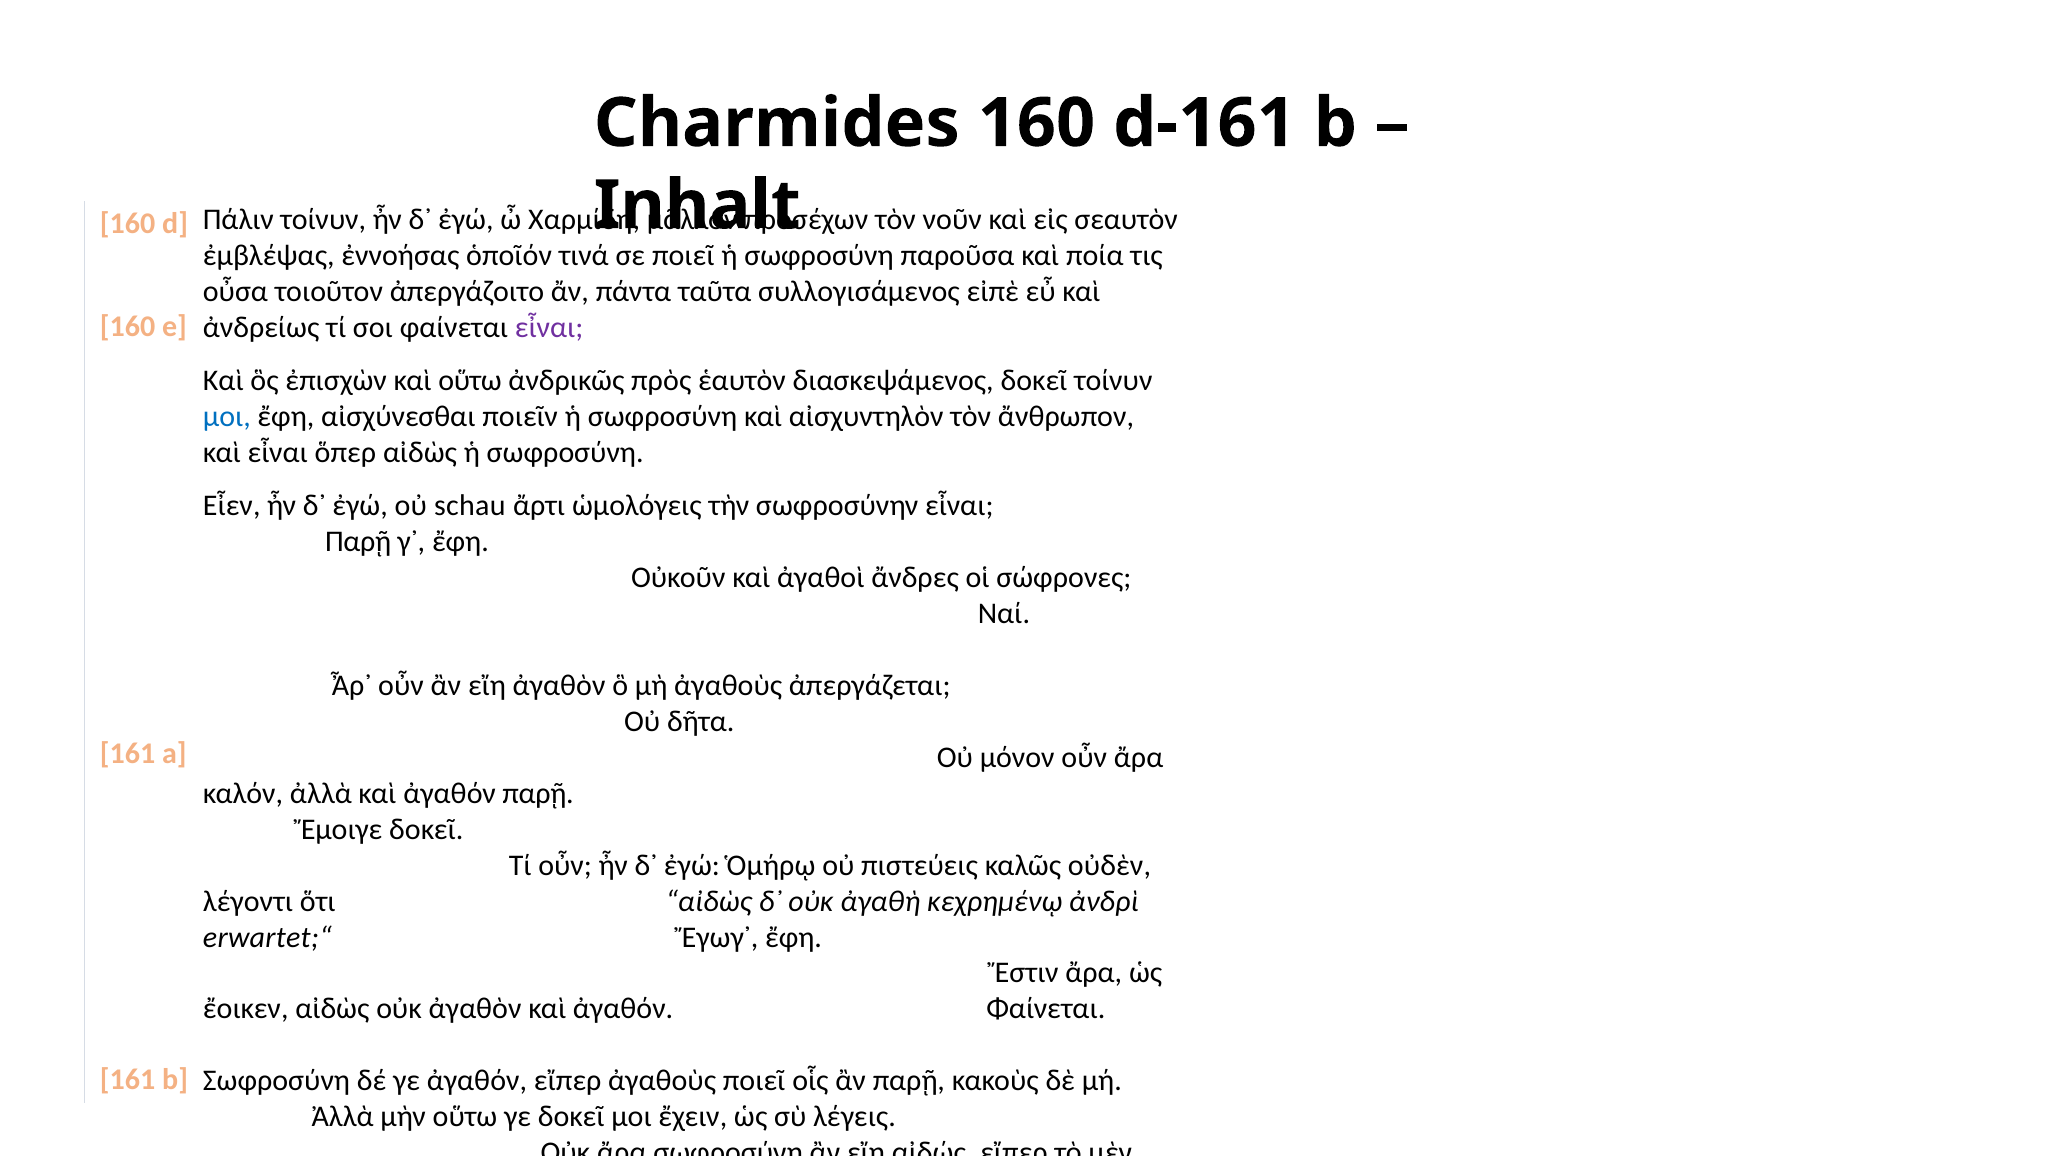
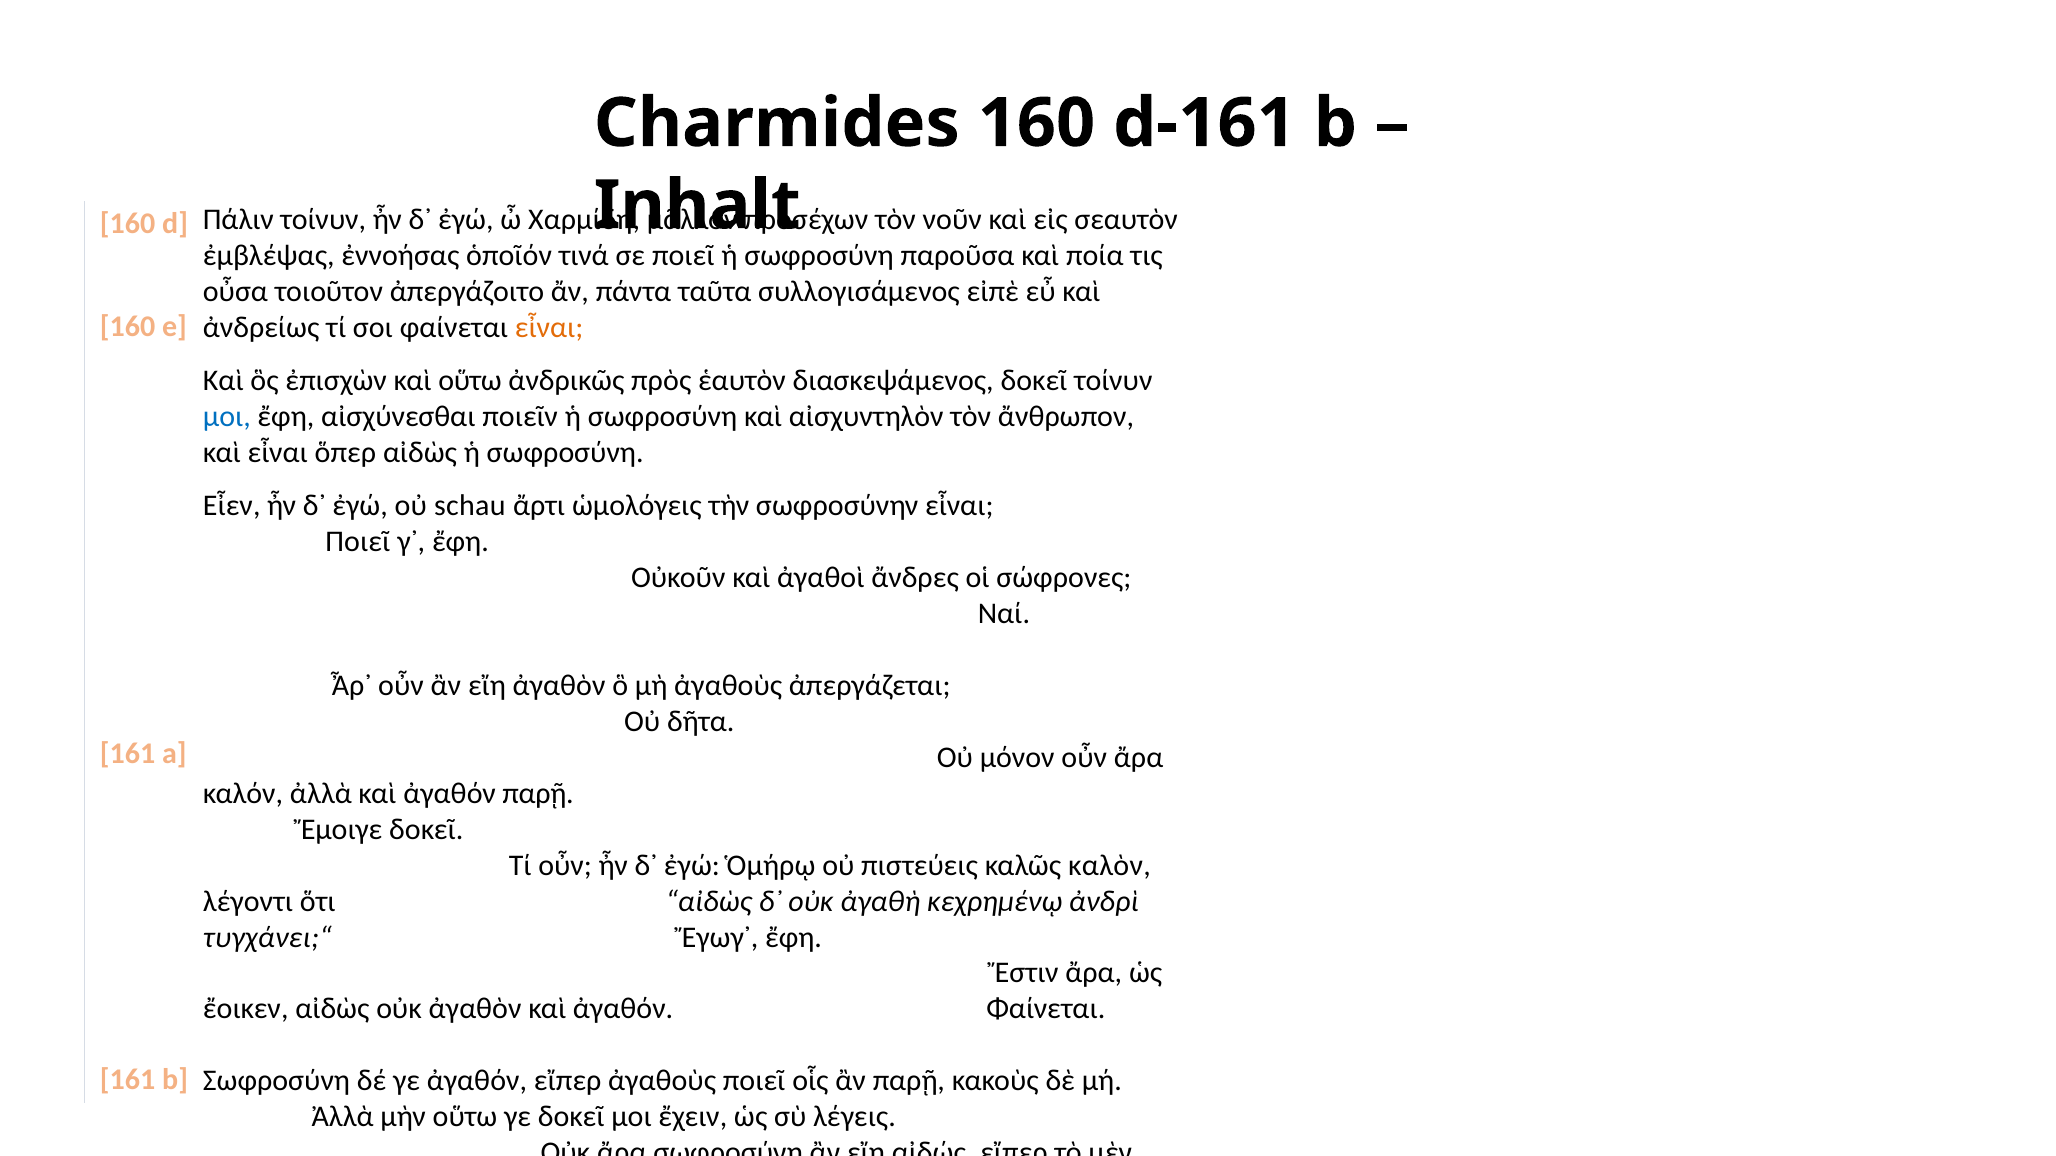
εἶναι colour: purple -> orange (549, 327)
Παρῇ: Παρῇ -> Ποιεῖ (358, 542)
καλῶς οὐδὲν: οὐδὲν -> καλὸν (1109, 866)
erwartet;“: erwartet;“ -> τυγχάνει;“ (267, 938)
